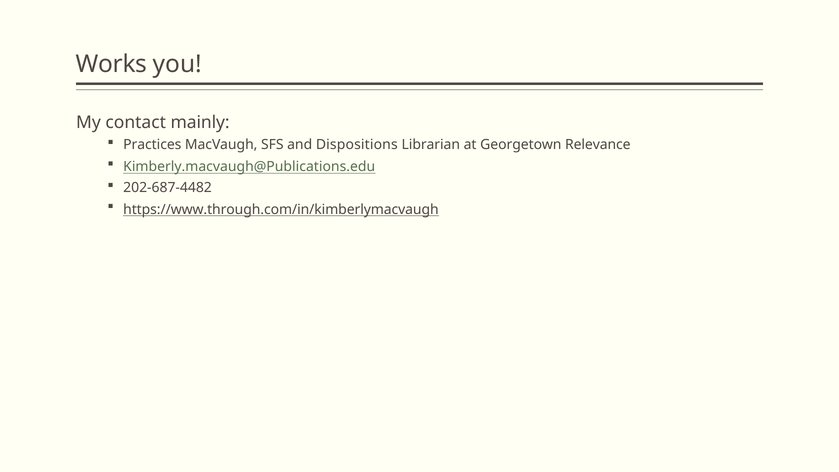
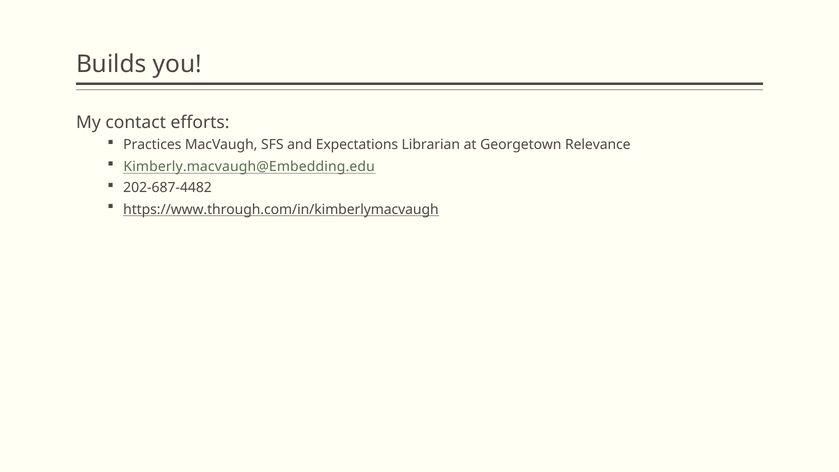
Works: Works -> Builds (111, 64)
mainly: mainly -> efforts (200, 123)
Dispositions: Dispositions -> Expectations (357, 145)
Kimberly.macvaugh@Publications.edu: Kimberly.macvaugh@Publications.edu -> Kimberly.macvaugh@Embedding.edu (249, 167)
